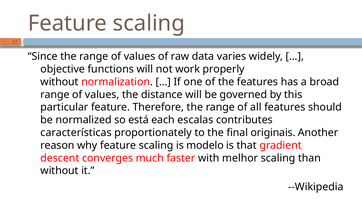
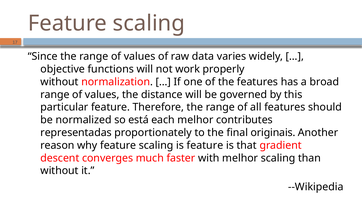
each escalas: escalas -> melhor (195, 120)
características: características -> representadas (76, 132)
is modelo: modelo -> feature (205, 145)
